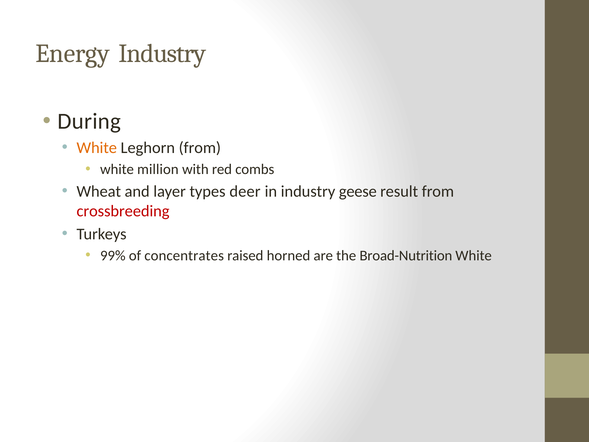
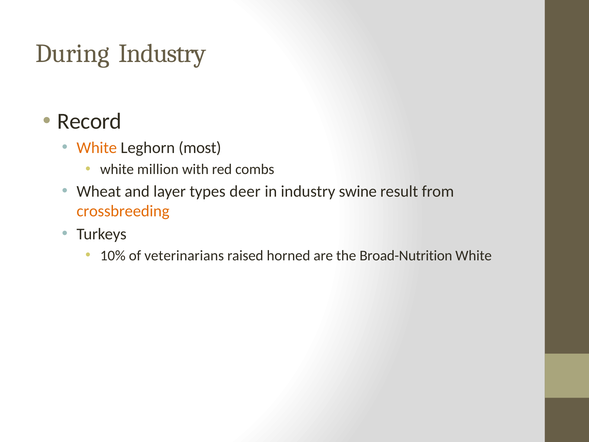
Energy: Energy -> During (72, 53)
During: During -> Record (89, 121)
Leghorn from: from -> most (200, 148)
geese: geese -> swine (358, 191)
crossbreeding colour: red -> orange (123, 211)
99%: 99% -> 10% (113, 255)
concentrates: concentrates -> veterinarians (184, 255)
